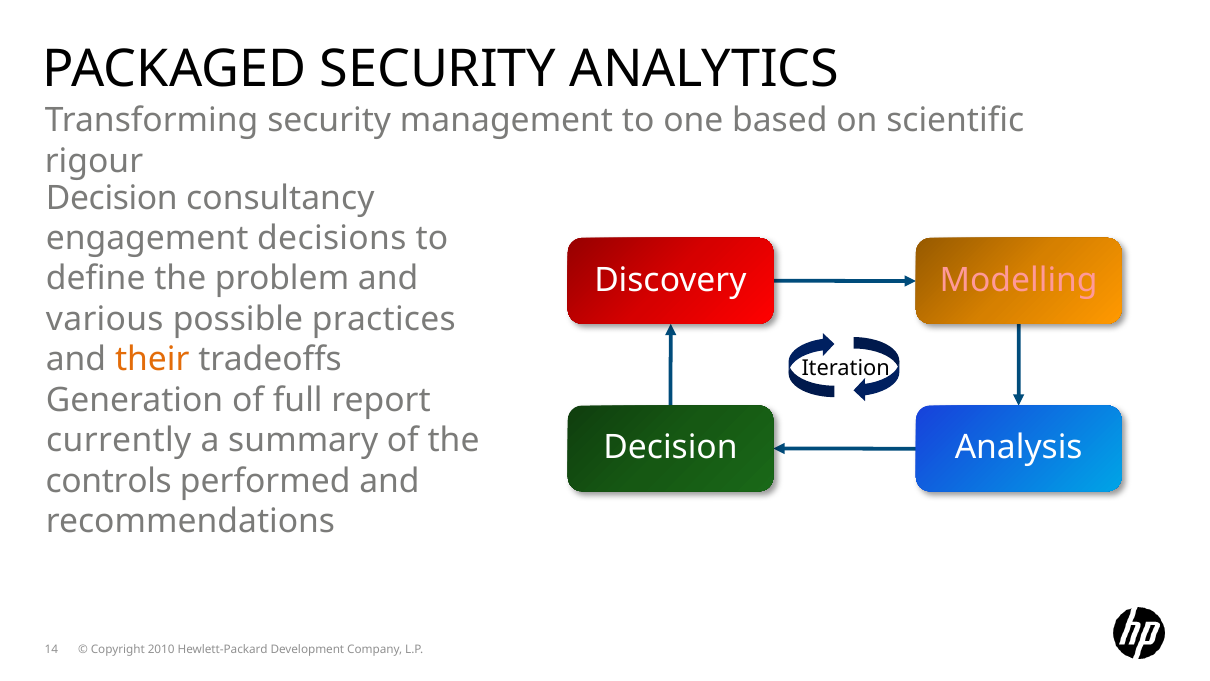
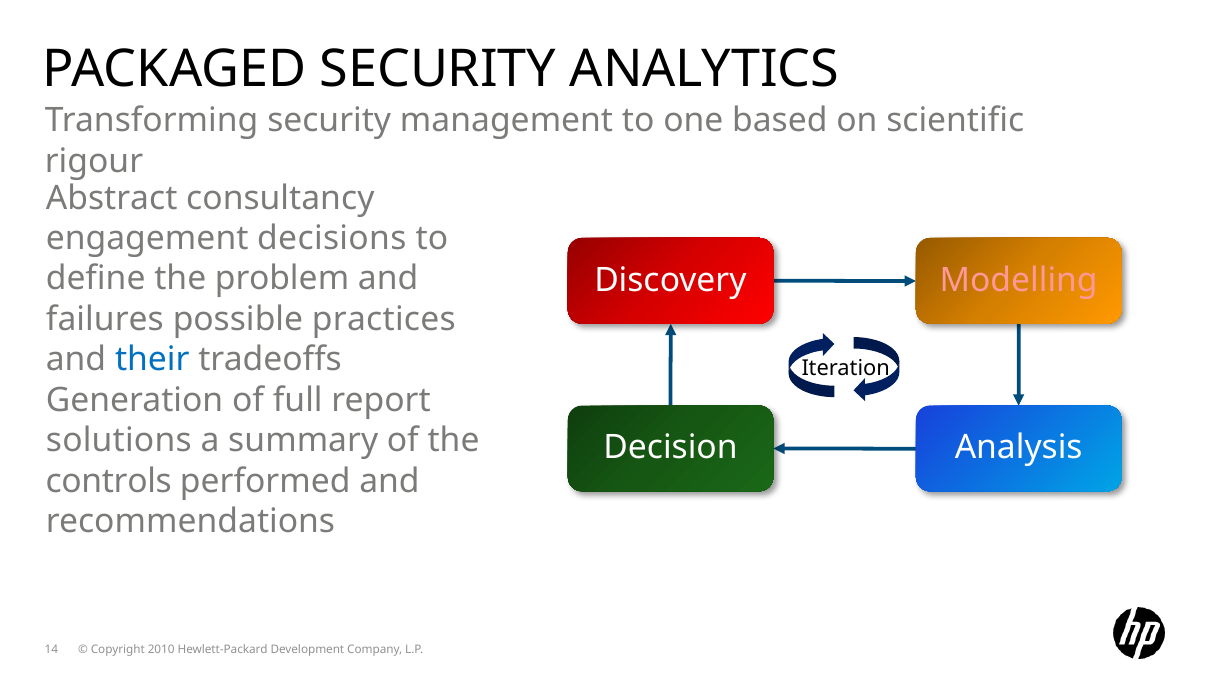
Decision: Decision -> Abstract (112, 198)
various: various -> failures (105, 319)
their colour: orange -> blue (152, 360)
currently: currently -> solutions (119, 440)
